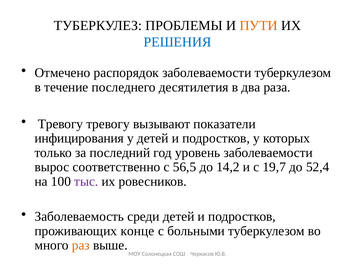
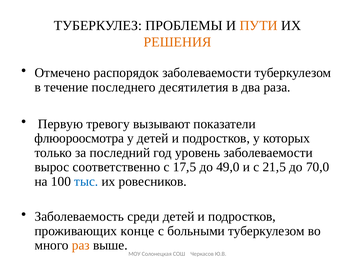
РЕШЕНИЯ colour: blue -> orange (177, 42)
Тревогу: Тревогу -> Первую (60, 124)
инфицирования: инфицирования -> флюороосмотра (79, 138)
56,5: 56,5 -> 17,5 (185, 167)
14,2: 14,2 -> 49,0 (228, 167)
19,7: 19,7 -> 21,5 (274, 167)
52,4: 52,4 -> 70,0 (318, 167)
тыс colour: purple -> blue (86, 182)
